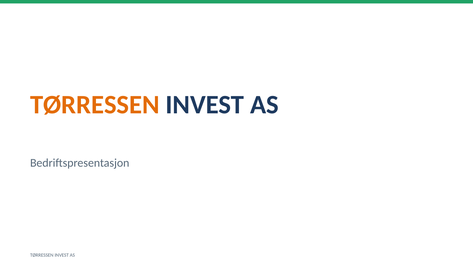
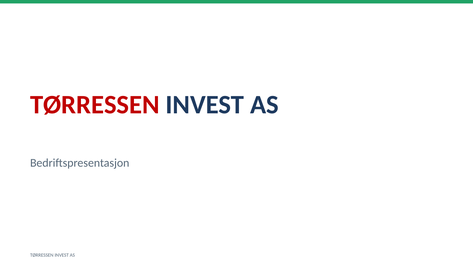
TØRRESSEN colour: orange -> red (95, 105)
